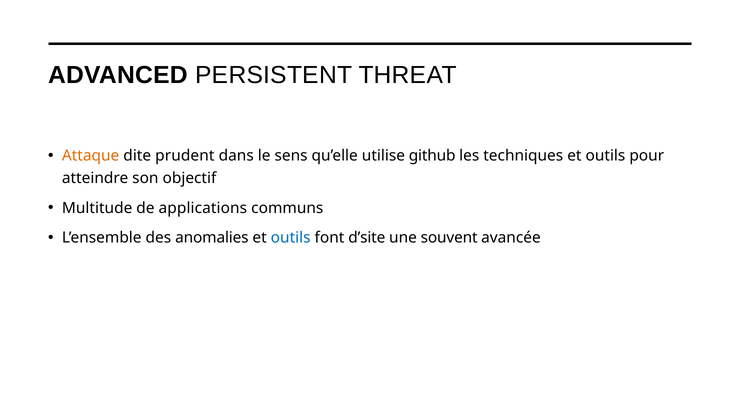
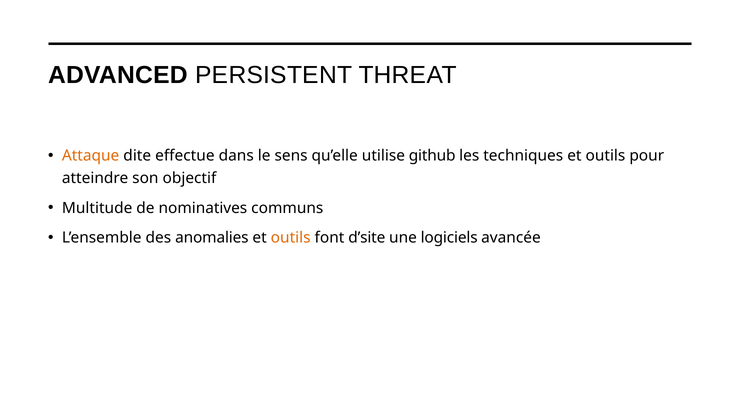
prudent: prudent -> effectue (185, 156)
applications: applications -> nominatives (203, 208)
outils colour: blue -> orange (291, 238)
souvent: souvent -> logiciels (449, 238)
